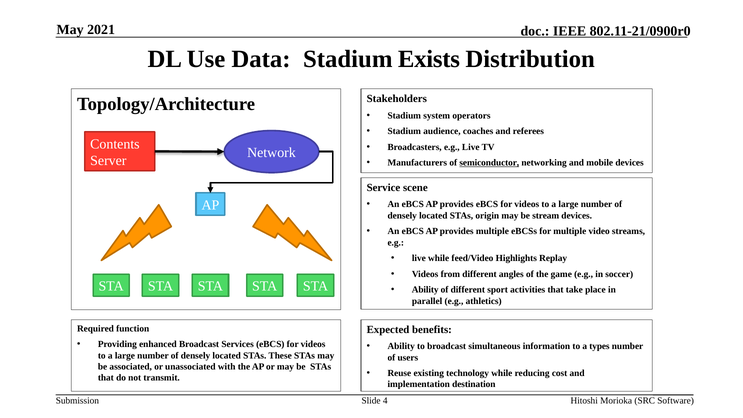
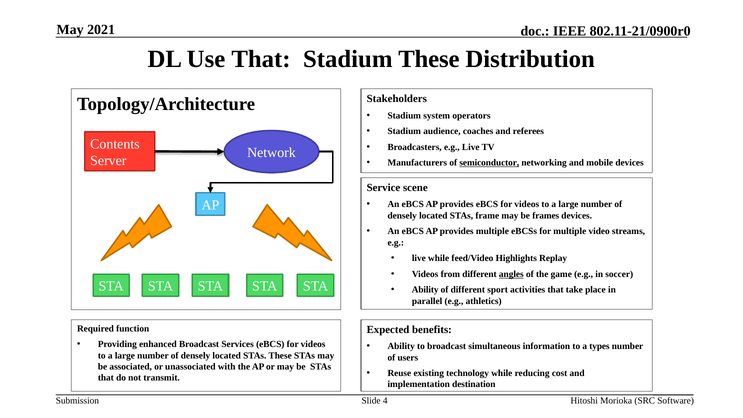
Use Data: Data -> That (261, 59)
Stadium Exists: Exists -> These (429, 59)
origin: origin -> frame (487, 216)
stream: stream -> frames (546, 216)
angles underline: none -> present (511, 274)
